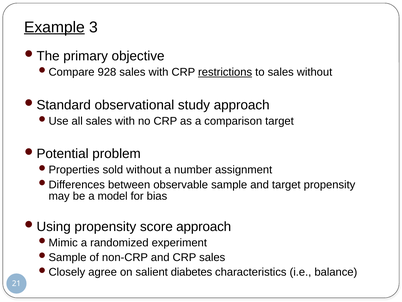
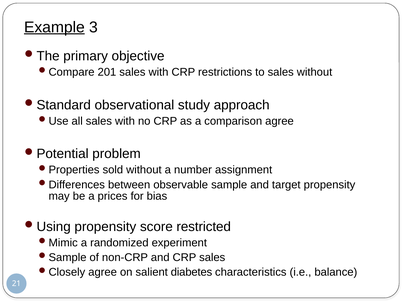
928: 928 -> 201 (107, 72)
restrictions underline: present -> none (225, 72)
comparison target: target -> agree (279, 121)
model: model -> prices (113, 196)
score approach: approach -> restricted (204, 226)
